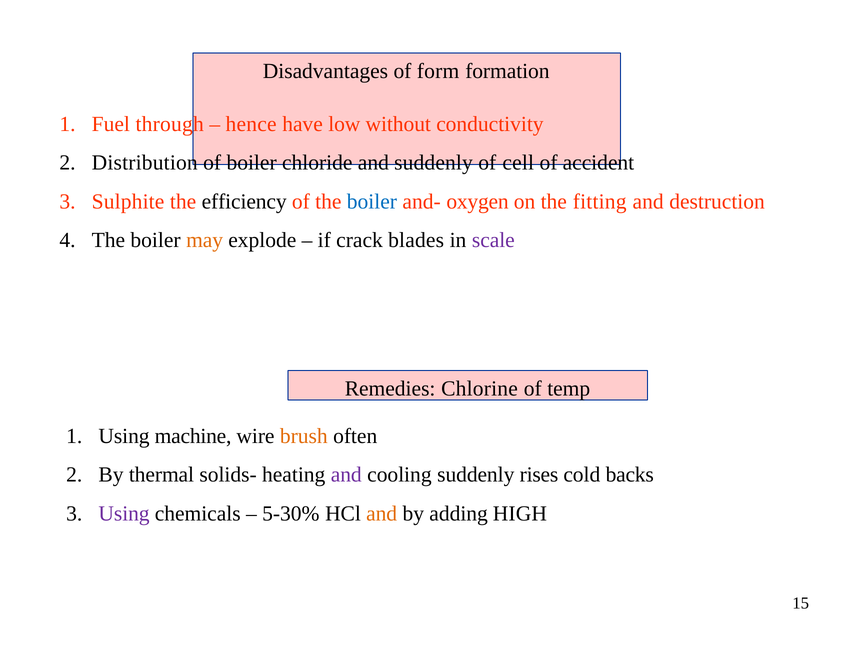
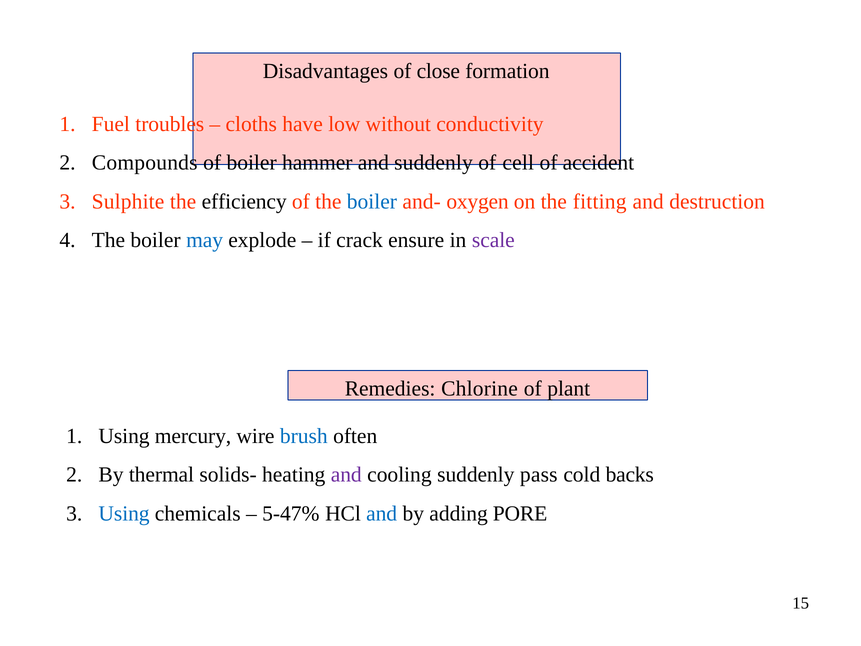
form: form -> close (438, 71)
through: through -> troubles (170, 124)
hence: hence -> cloths (251, 124)
Distribution: Distribution -> Compounds (145, 163)
chloride: chloride -> hammer (317, 163)
may colour: orange -> blue (205, 240)
blades: blades -> ensure (416, 240)
temp: temp -> plant (569, 388)
machine: machine -> mercury (193, 436)
brush colour: orange -> blue (304, 436)
rises: rises -> pass (539, 475)
Using colour: purple -> blue (124, 513)
5-30%: 5-30% -> 5-47% (291, 513)
and colour: orange -> blue (382, 513)
HIGH: HIGH -> PORE (520, 513)
